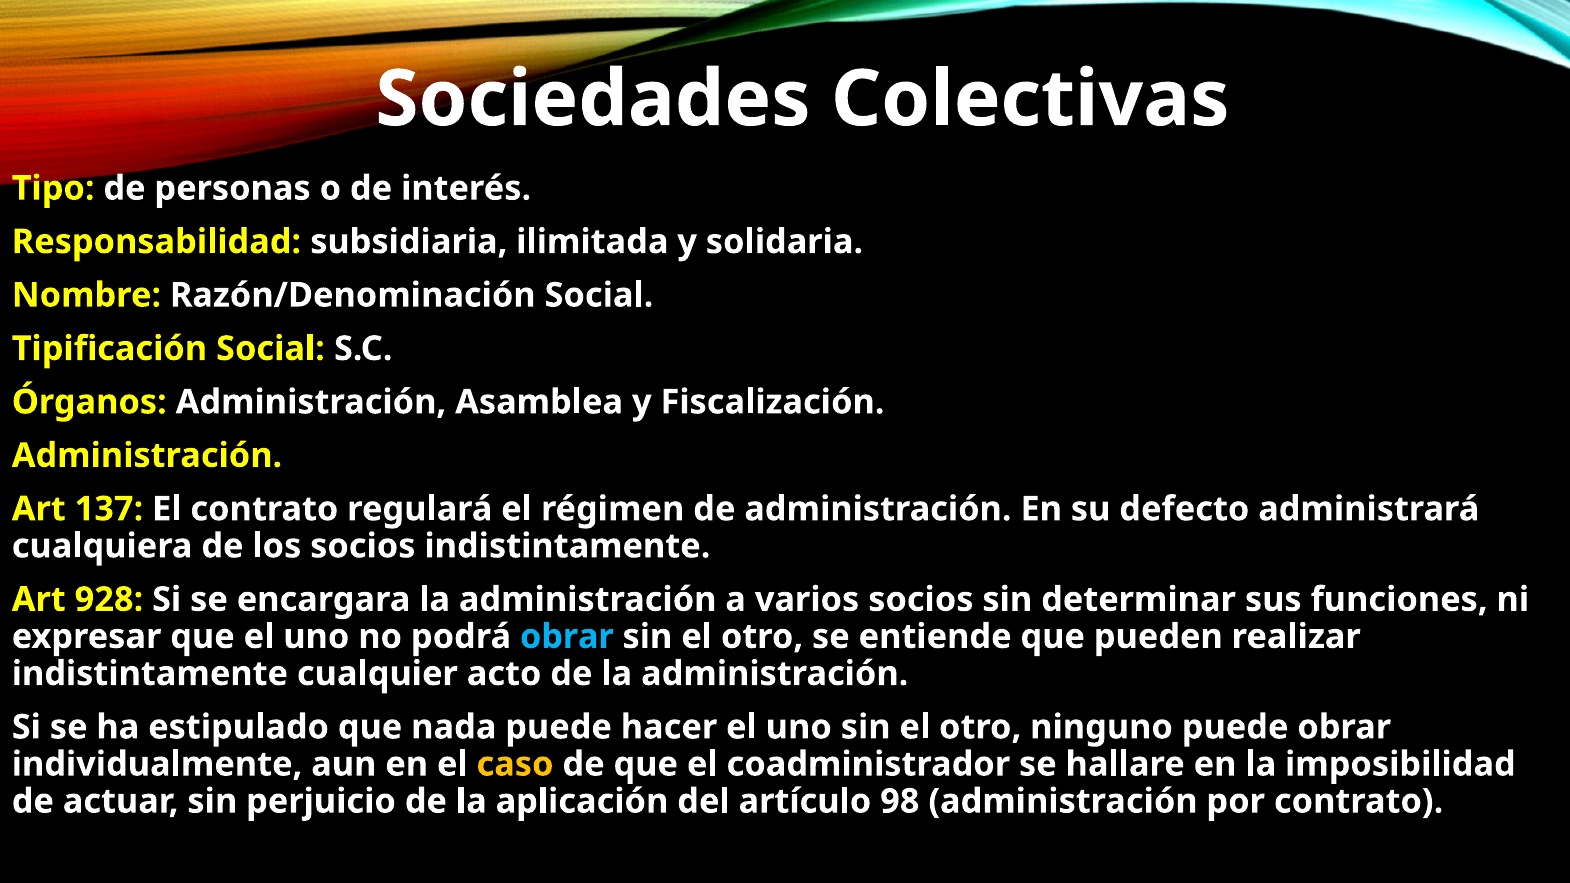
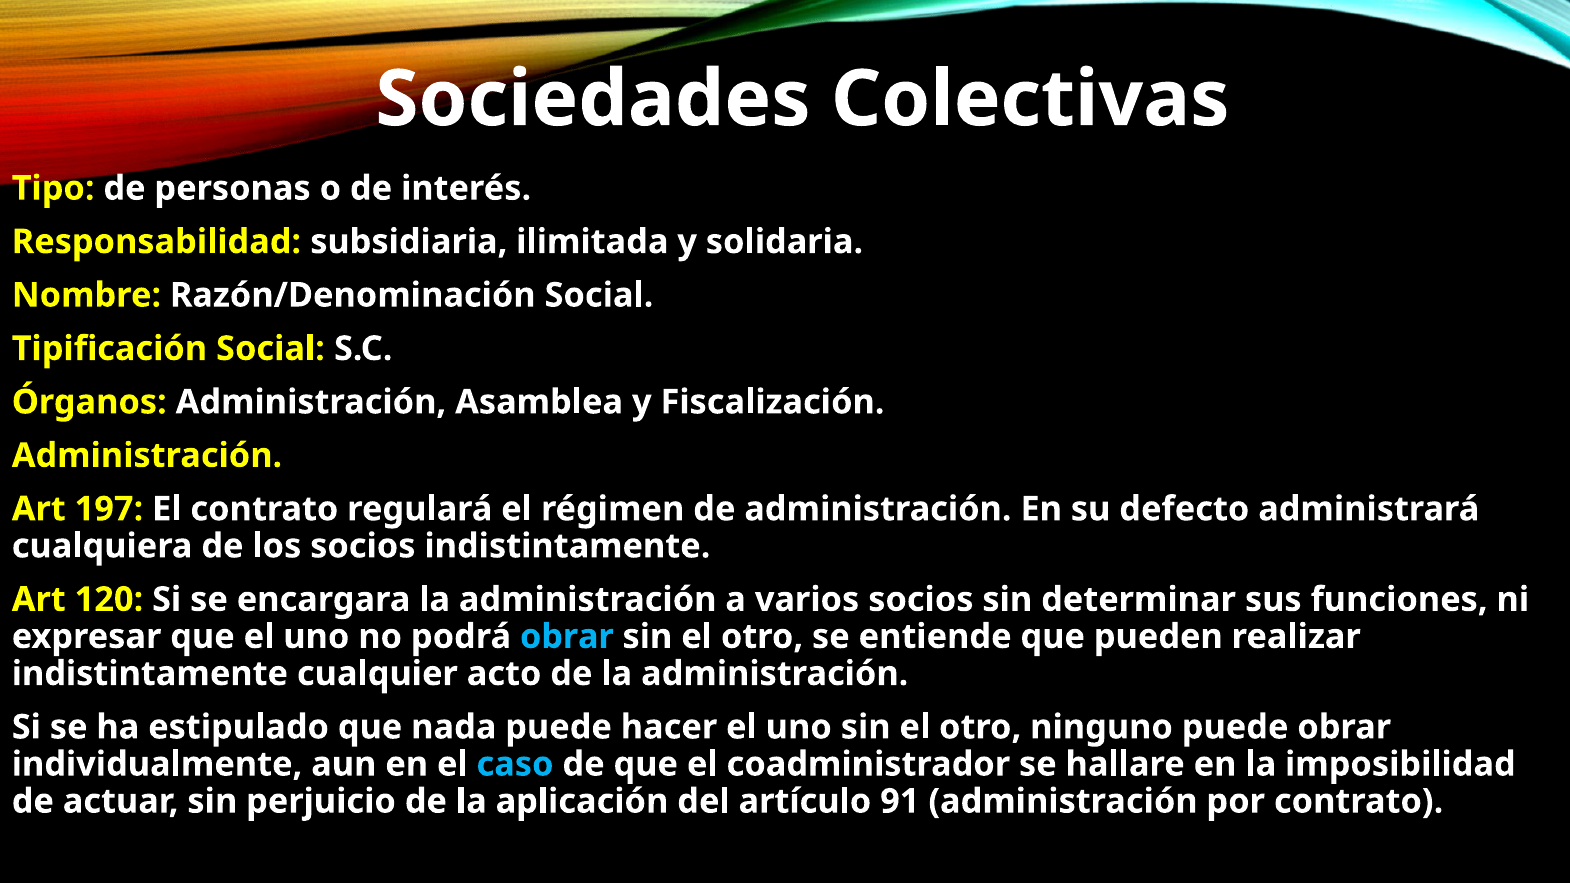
137: 137 -> 197 (109, 509)
928: 928 -> 120 (109, 600)
caso colour: yellow -> light blue (515, 764)
98: 98 -> 91 (900, 801)
